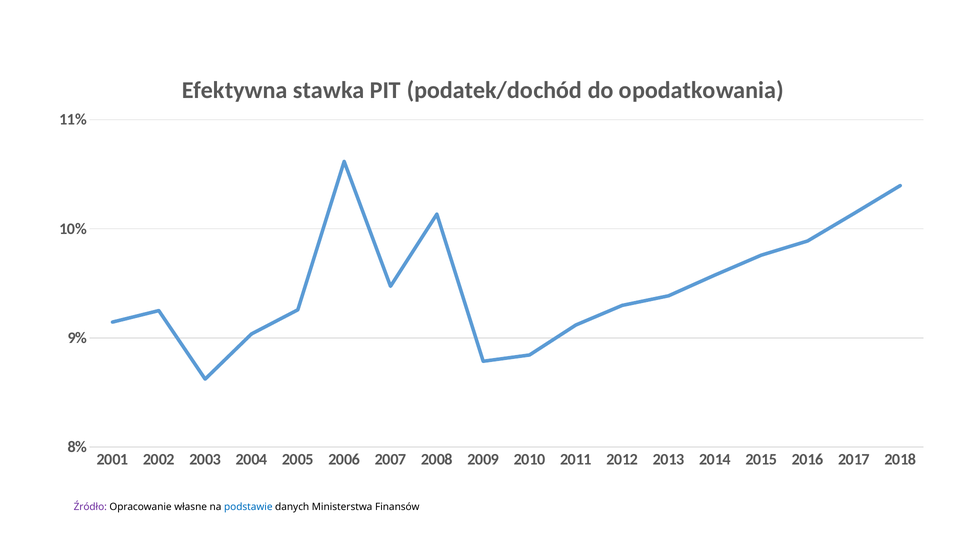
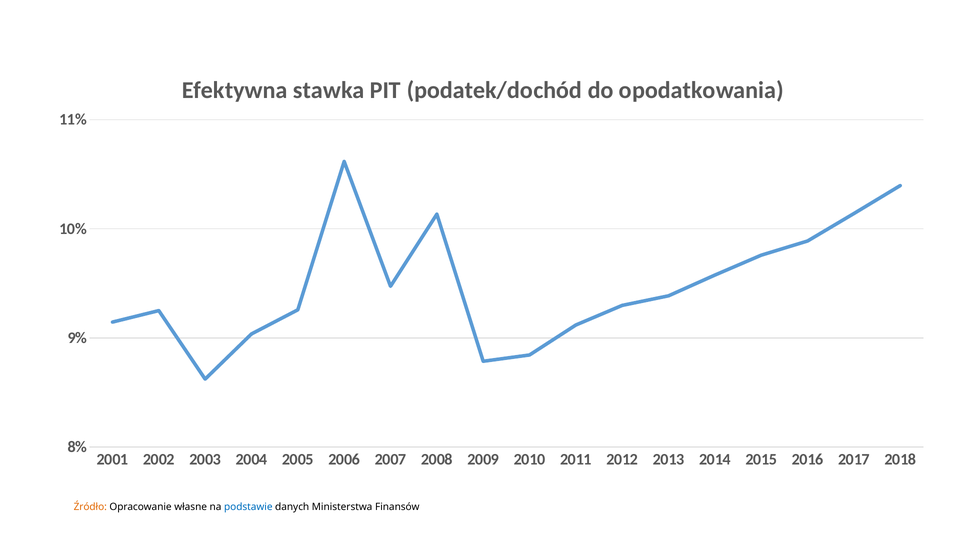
Źródło colour: purple -> orange (90, 507)
